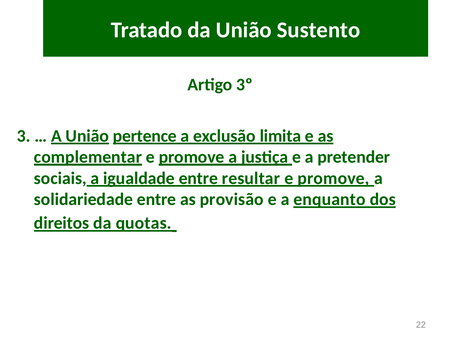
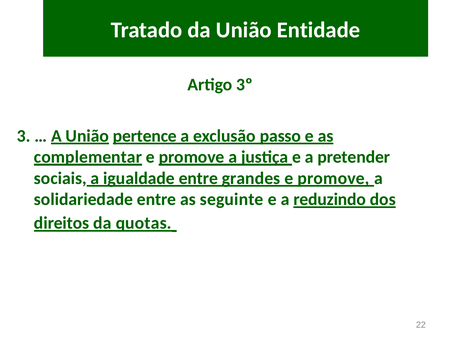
Sustento: Sustento -> Entidade (319, 30)
limita: limita -> passo (280, 136)
resultar: resultar -> grandes (251, 178)
provisão: provisão -> seguinte (232, 199)
enquanto: enquanto -> reduzindo (330, 199)
